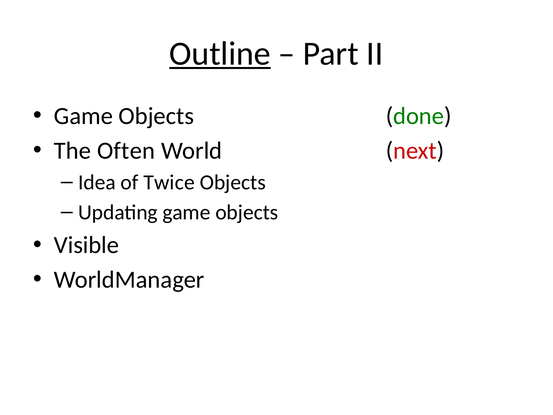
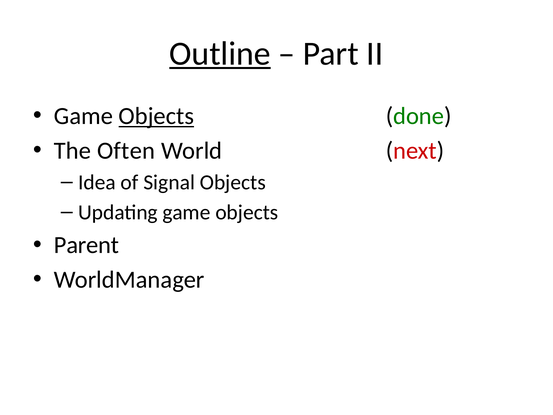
Objects underline: none -> present (156, 116)
Twice: Twice -> Signal (169, 182)
Visible: Visible -> Parent (87, 245)
